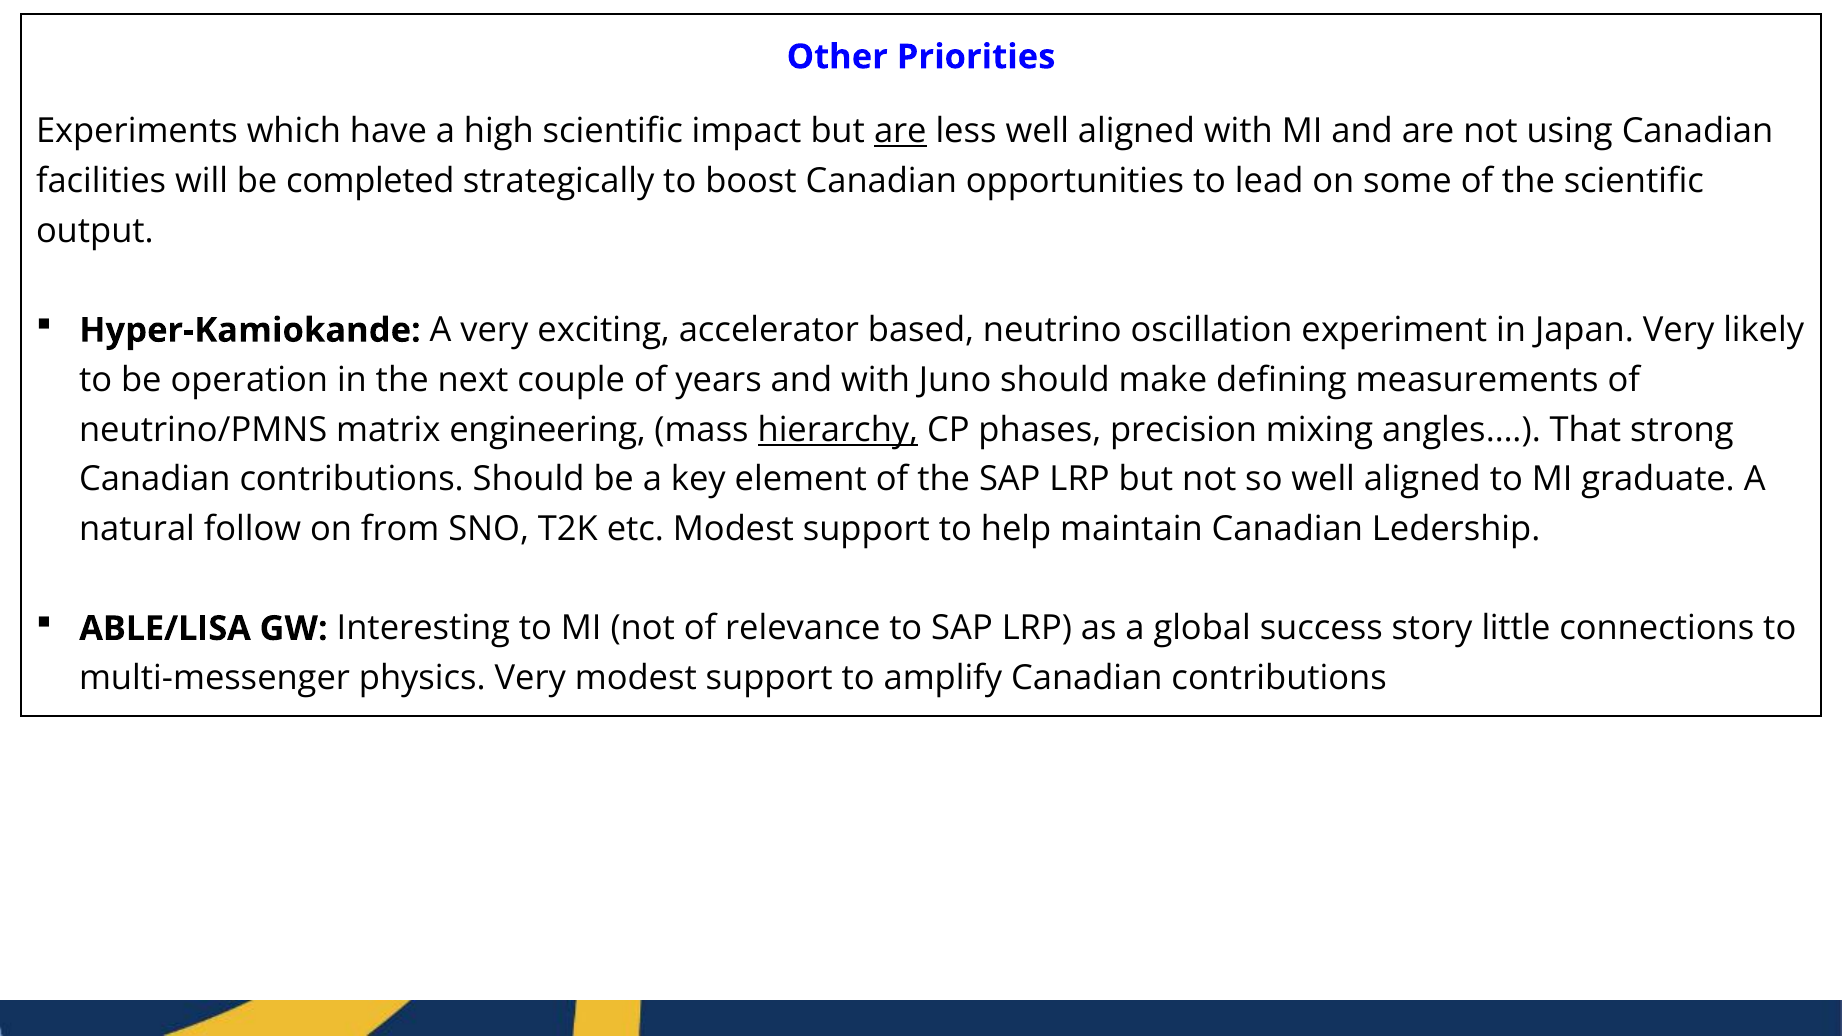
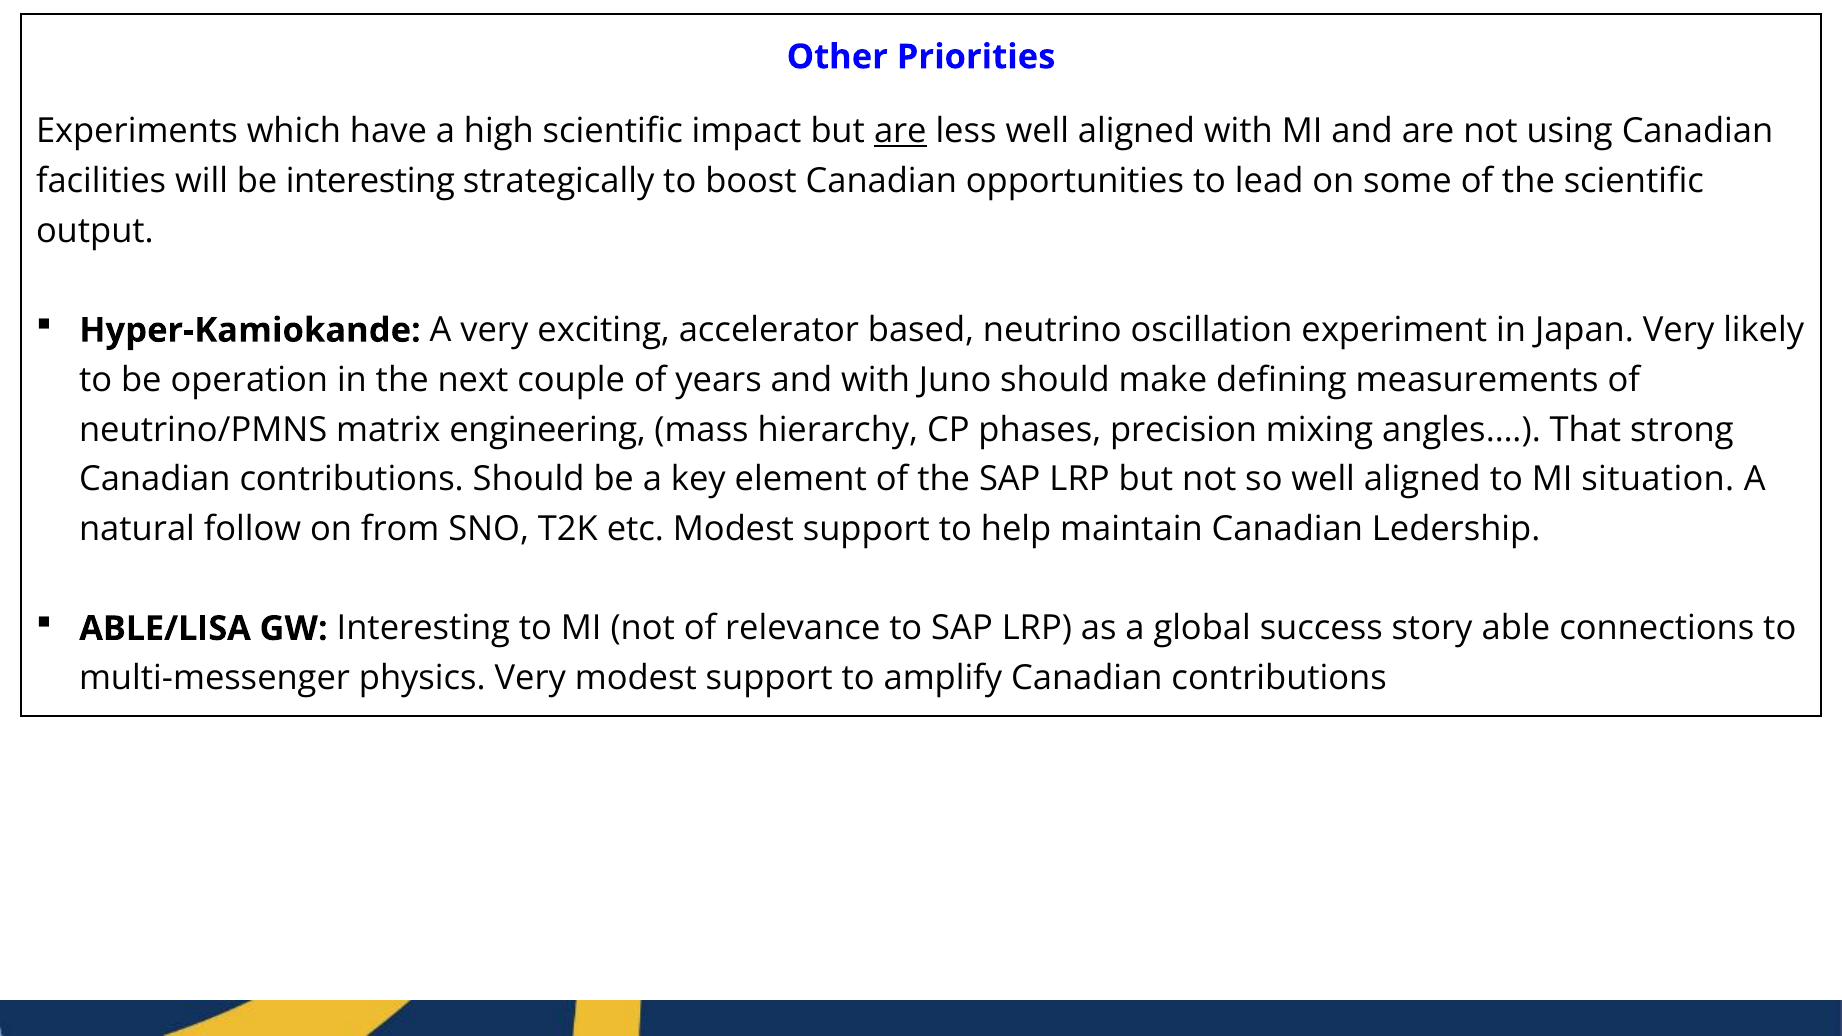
be completed: completed -> interesting (370, 181)
hierarchy underline: present -> none (838, 430)
graduate: graduate -> situation (1658, 480)
little: little -> able (1516, 629)
